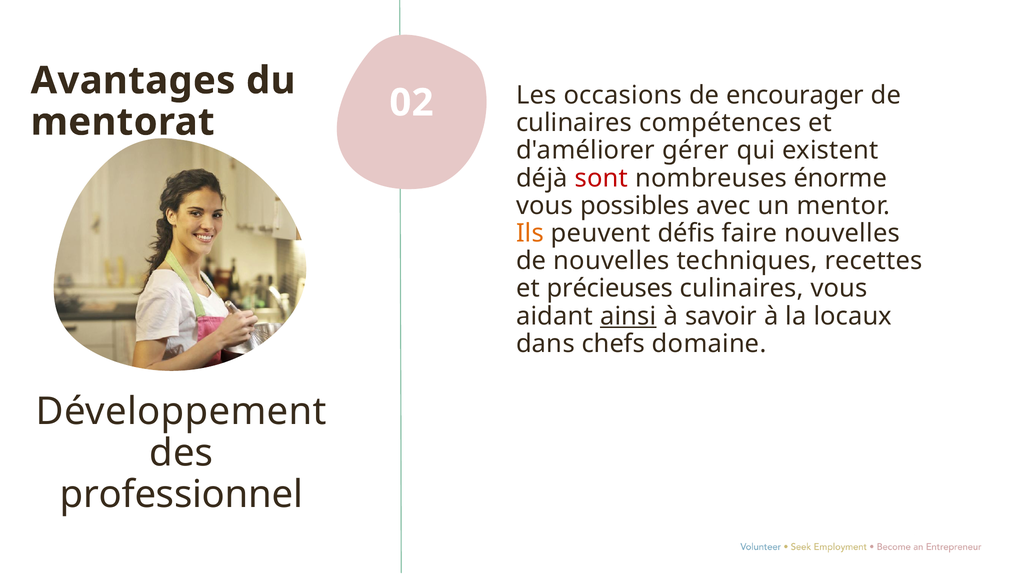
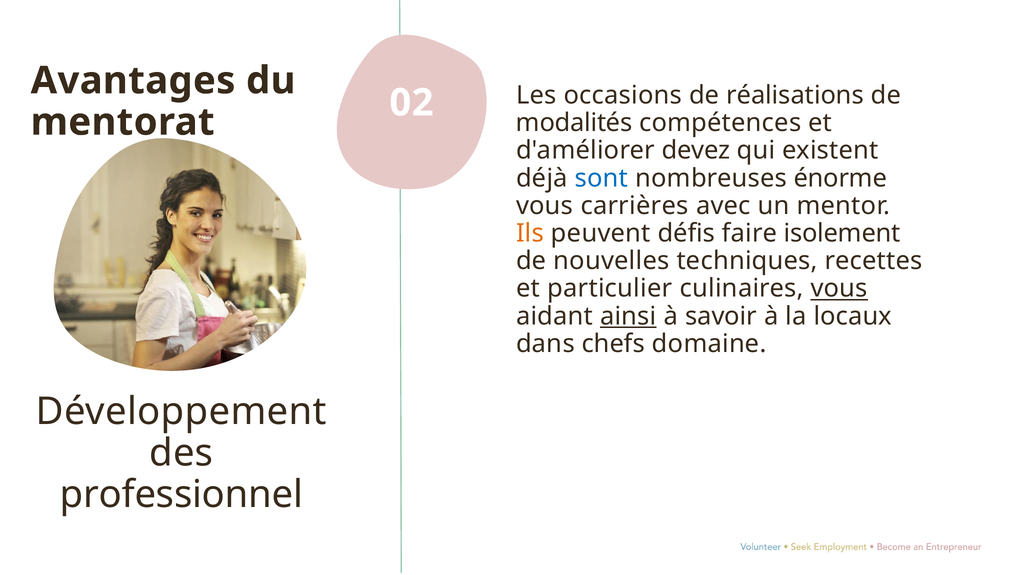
encourager: encourager -> réalisations (795, 95)
culinaires: culinaires -> modalités (574, 123)
gérer: gérer -> devez (696, 150)
sont colour: red -> blue (601, 178)
possibles: possibles -> carrières (635, 206)
faire nouvelles: nouvelles -> isolement (842, 233)
précieuses: précieuses -> particulier (610, 288)
vous underline: none -> present (839, 288)
